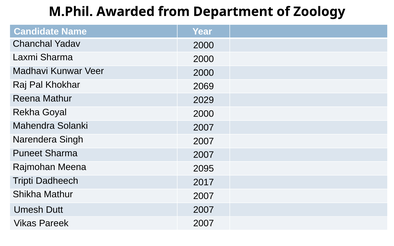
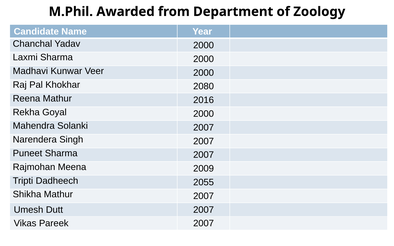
2069: 2069 -> 2080 (204, 87)
2029: 2029 -> 2016 (204, 100)
2095: 2095 -> 2009 (204, 169)
2017: 2017 -> 2055 (204, 182)
